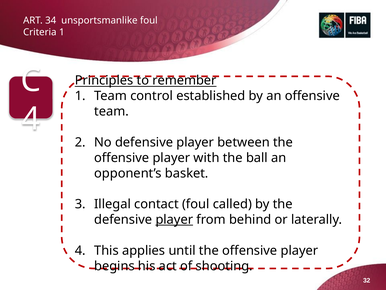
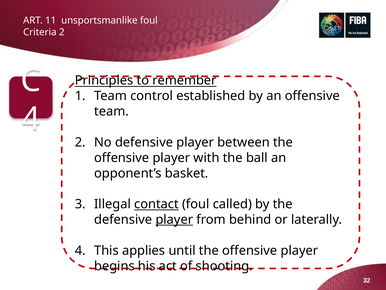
34: 34 -> 11 (51, 21)
Criteria 1: 1 -> 2 (62, 32)
contact underline: none -> present (156, 204)
